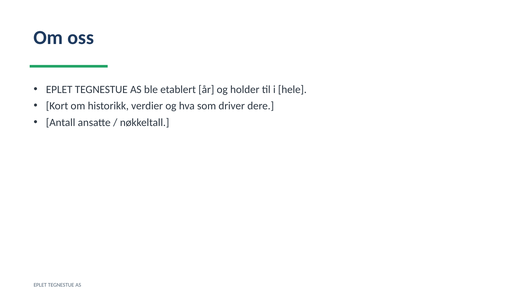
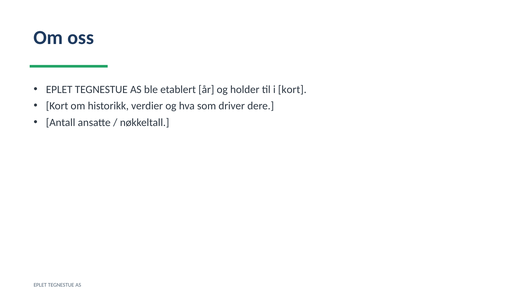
i hele: hele -> kort (292, 89)
